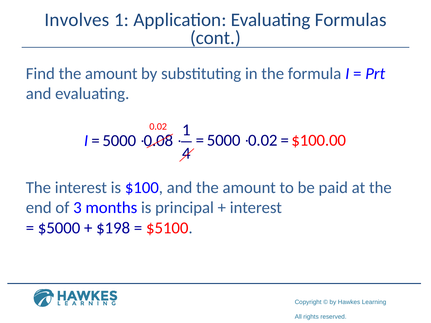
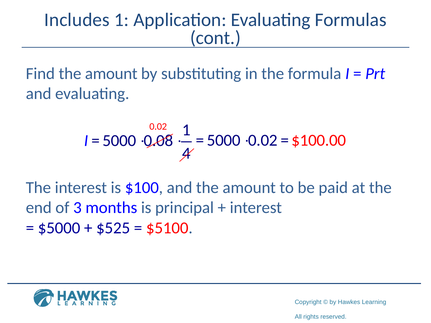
Involves: Involves -> Includes (77, 20)
$198: $198 -> $525 (113, 228)
